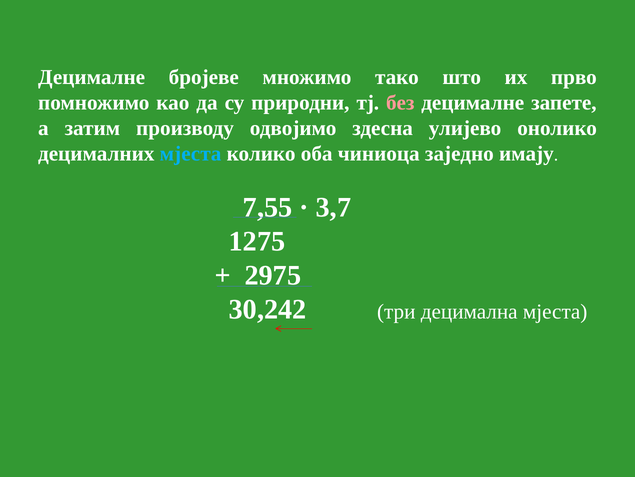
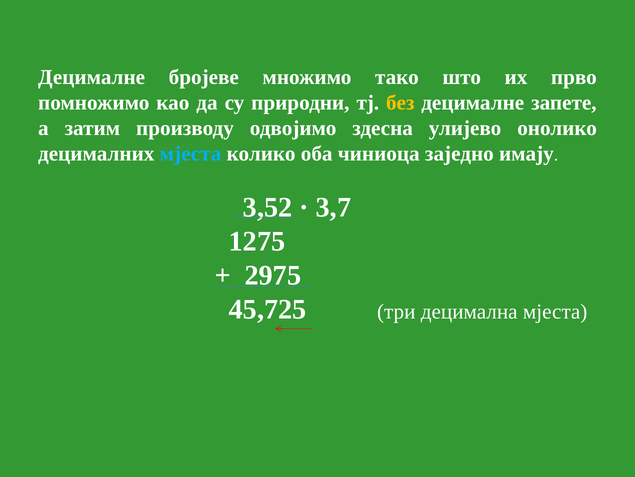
без colour: pink -> yellow (400, 103)
7,55: 7,55 -> 3,52 (268, 207)
30,242: 30,242 -> 45,725 (268, 309)
